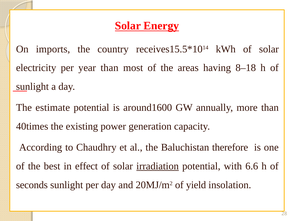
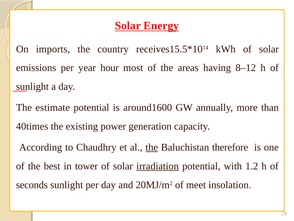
electricity: electricity -> emissions (36, 68)
year than: than -> hour (110, 68)
8–18: 8–18 -> 8–12 (246, 68)
the underline: none -> present (152, 147)
effect: effect -> tower (86, 166)
6.6: 6.6 -> 1.2 (252, 166)
yield: yield -> meet (196, 184)
